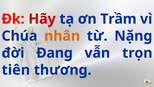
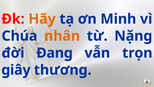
Hãy colour: red -> orange (42, 19)
Trầm: Trầm -> Minh (118, 19)
tiên: tiên -> giây (16, 70)
